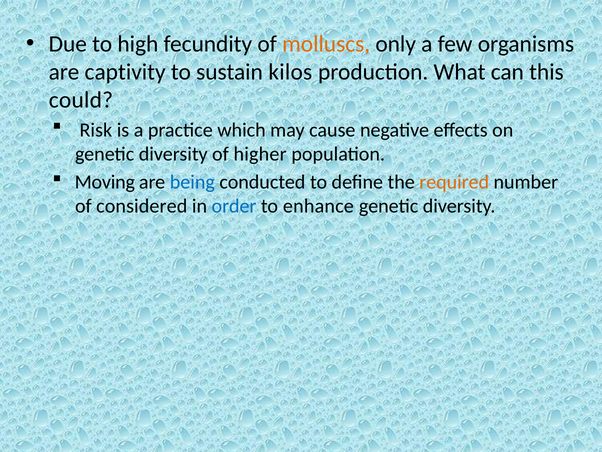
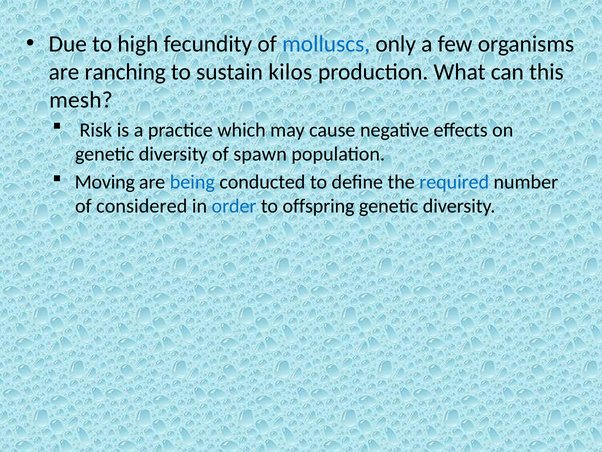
molluscs colour: orange -> blue (326, 44)
captivity: captivity -> ranching (125, 72)
could: could -> mesh (81, 100)
higher: higher -> spawn (260, 154)
required colour: orange -> blue (454, 182)
enhance: enhance -> offspring (319, 206)
